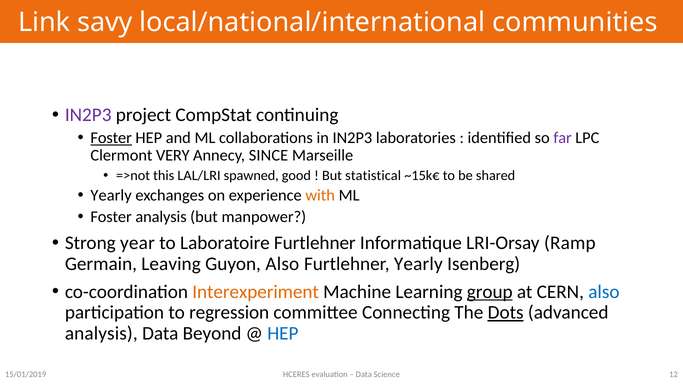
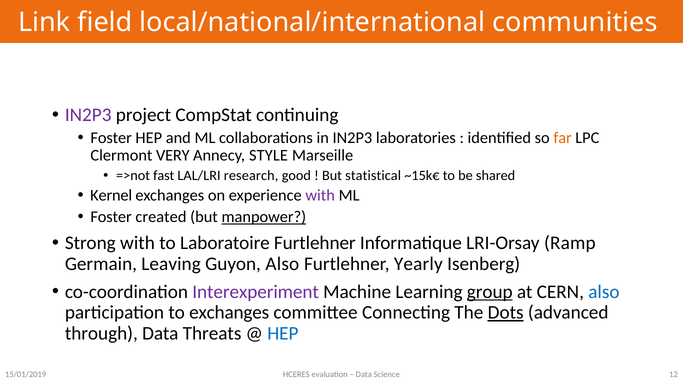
savy: savy -> field (105, 22)
Foster underline: present -> none (111, 138)
far colour: purple -> orange (563, 138)
SINCE: SINCE -> STYLE (269, 156)
this: this -> fast (164, 176)
spawned: spawned -> research (251, 176)
Yearly: Yearly -> Kernel (111, 196)
with colour: orange -> purple (320, 196)
Foster analysis: analysis -> created (161, 217)
manpower underline: none -> present (264, 217)
Strong year: year -> with (138, 243)
Interexperiment colour: orange -> purple (256, 292)
to regression: regression -> exchanges (229, 313)
analysis: analysis -> through (101, 333)
Beyond: Beyond -> Threats (212, 333)
